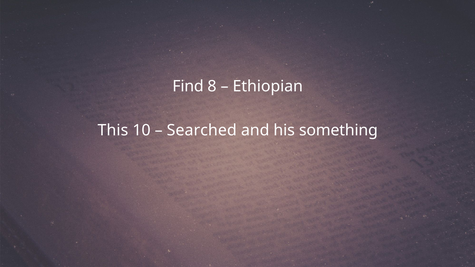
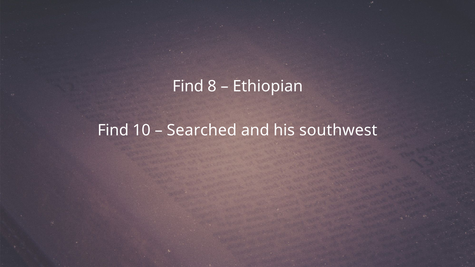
This: This -> Find (113, 131)
something: something -> southwest (338, 131)
